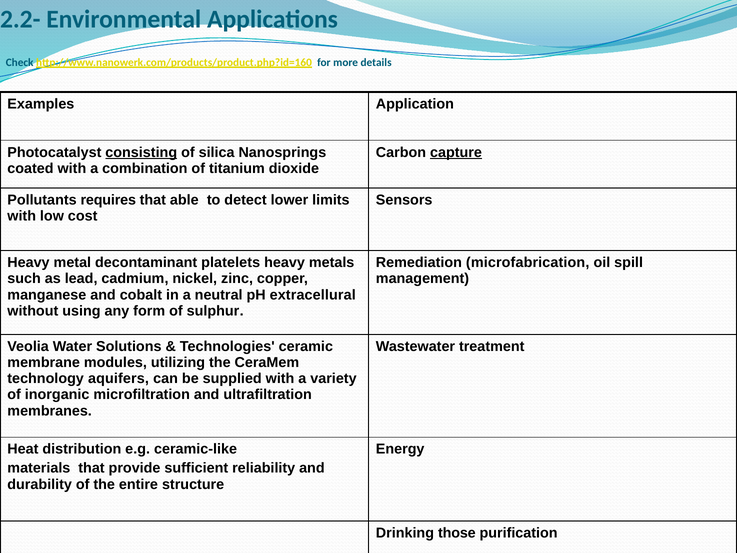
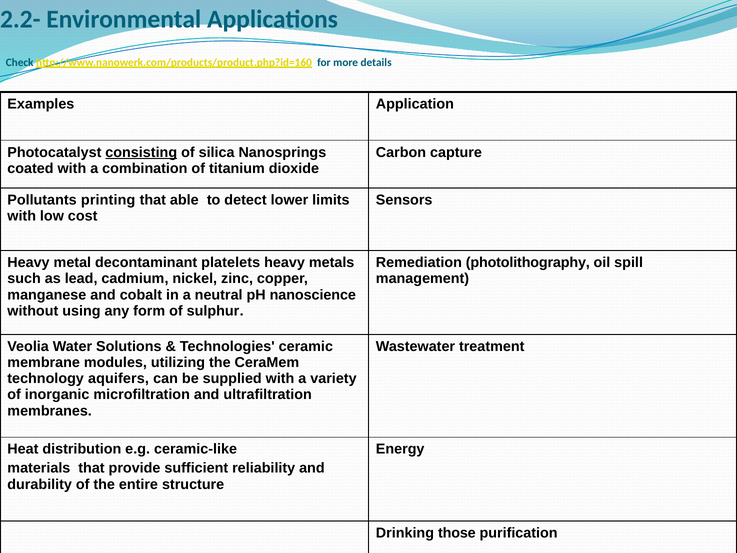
capture underline: present -> none (456, 152)
requires: requires -> printing (108, 200)
microfabrication: microfabrication -> photolithography (528, 262)
extracellural: extracellural -> nanoscience (313, 295)
